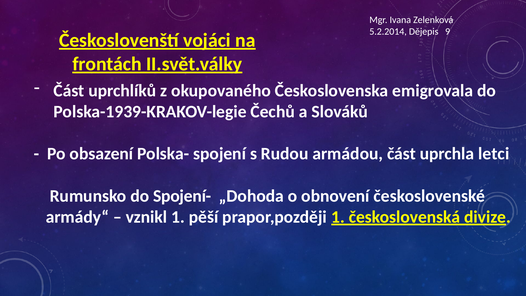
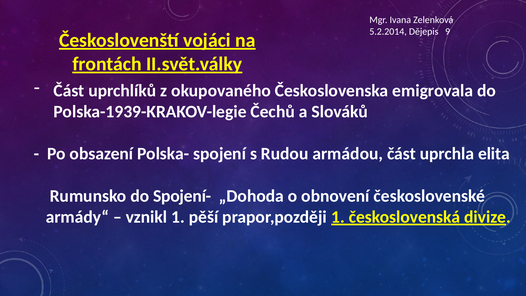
letci: letci -> elita (494, 154)
